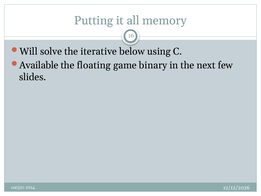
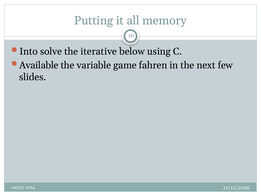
Will: Will -> Into (29, 51)
floating: floating -> variable (94, 65)
binary: binary -> fahren (153, 65)
